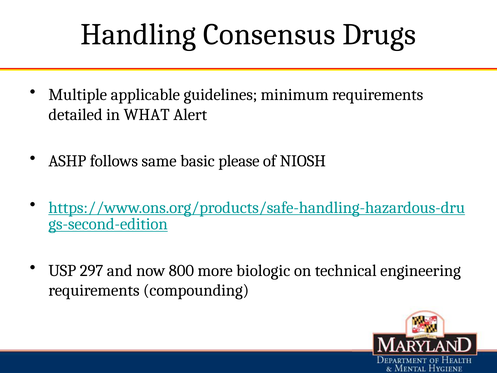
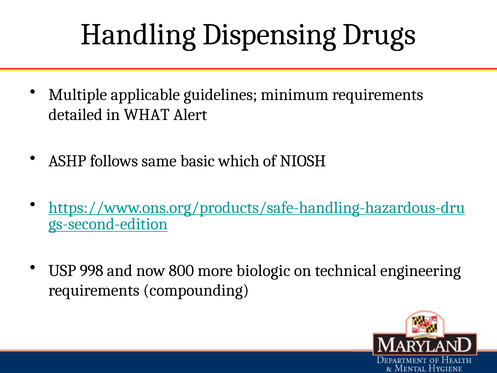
Consensus: Consensus -> Dispensing (270, 34)
please: please -> which (239, 161)
297: 297 -> 998 (92, 270)
